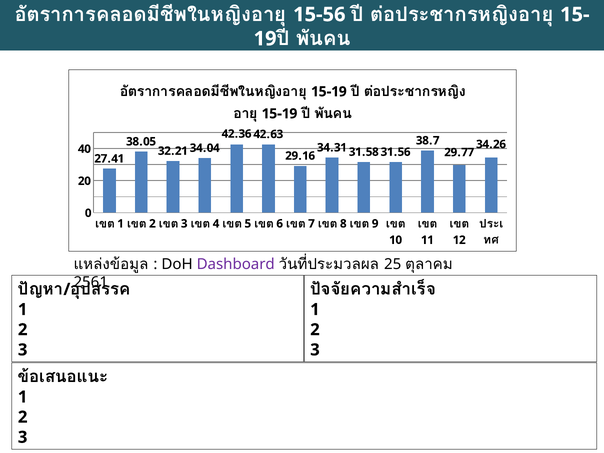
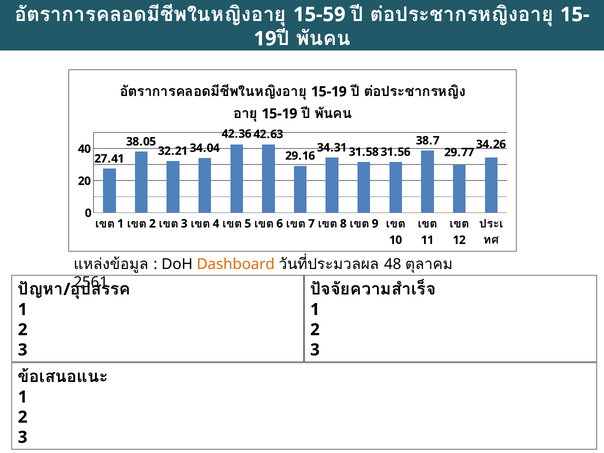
15-56: 15-56 -> 15-59 (319, 15)
Dashboard colour: purple -> orange (236, 264)
25: 25 -> 48 (393, 264)
